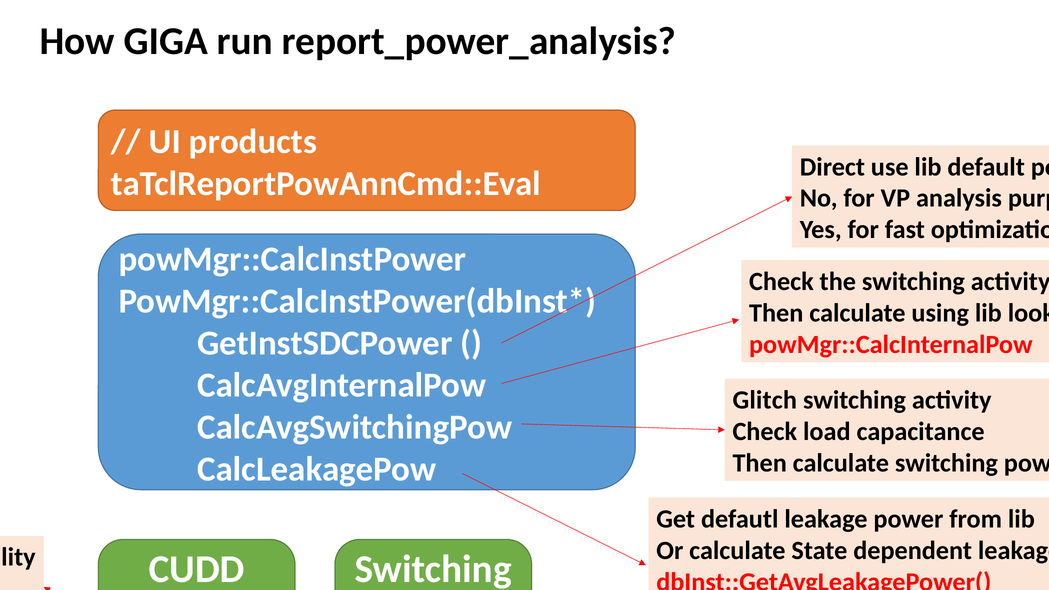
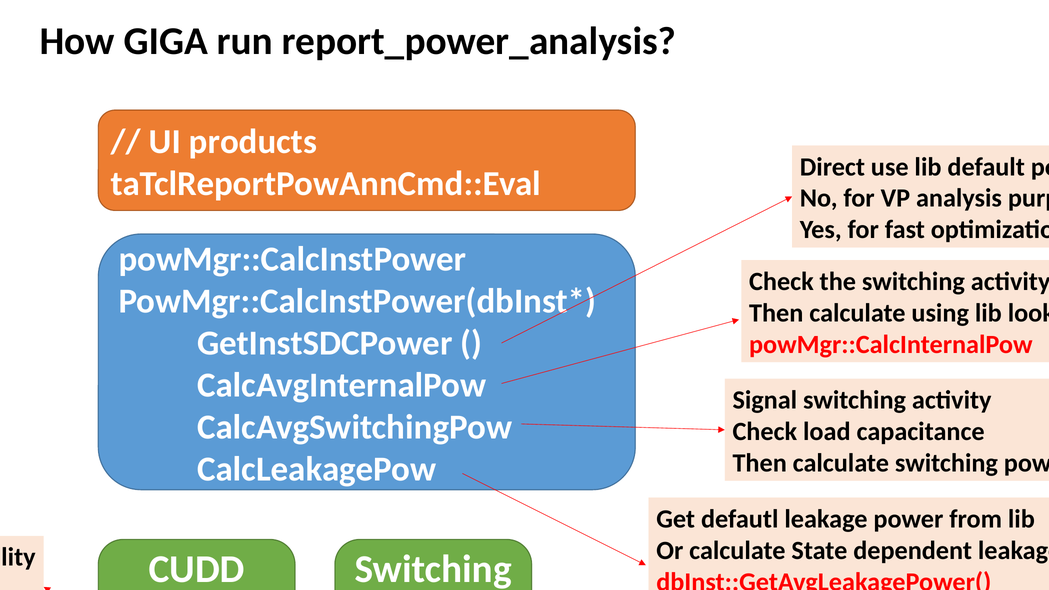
Glitch: Glitch -> Signal (765, 400)
